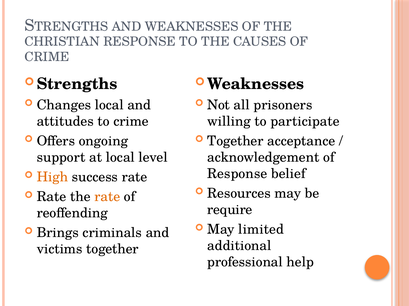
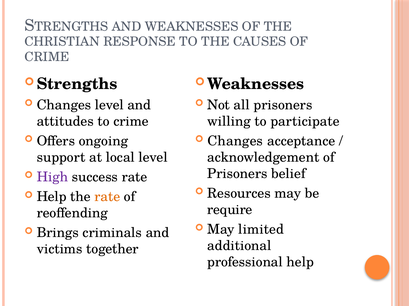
Changes local: local -> level (109, 105)
Together: Together -> Changes (235, 141)
Response: Response -> Prisoners (237, 174)
High colour: orange -> purple (52, 177)
Rate: Rate -> Help (52, 197)
